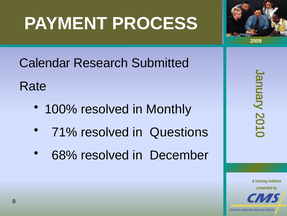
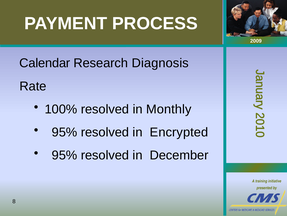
Submitted: Submitted -> Diagnosis (160, 63)
71%: 71% -> 95% (65, 132)
Questions: Questions -> Encrypted (179, 132)
68%: 68% -> 95% (65, 155)
